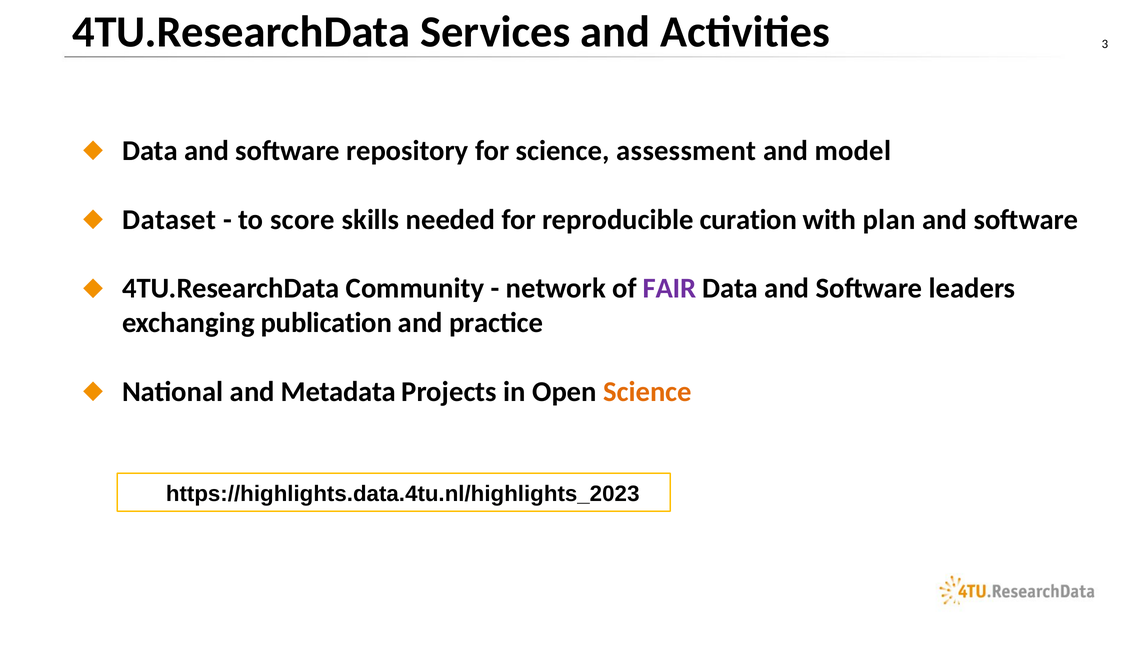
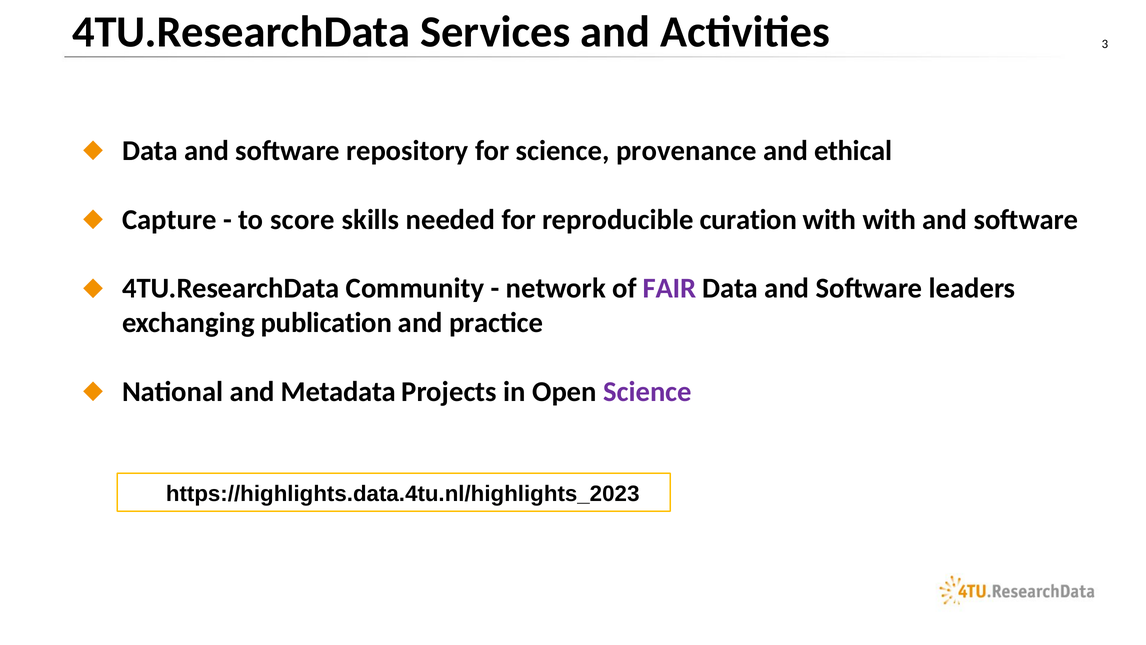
assessment: assessment -> provenance (686, 151)
model: model -> ethical (853, 151)
Dataset: Dataset -> Capture (169, 219)
with plan: plan -> with (889, 219)
Science colour: orange -> purple (647, 391)
